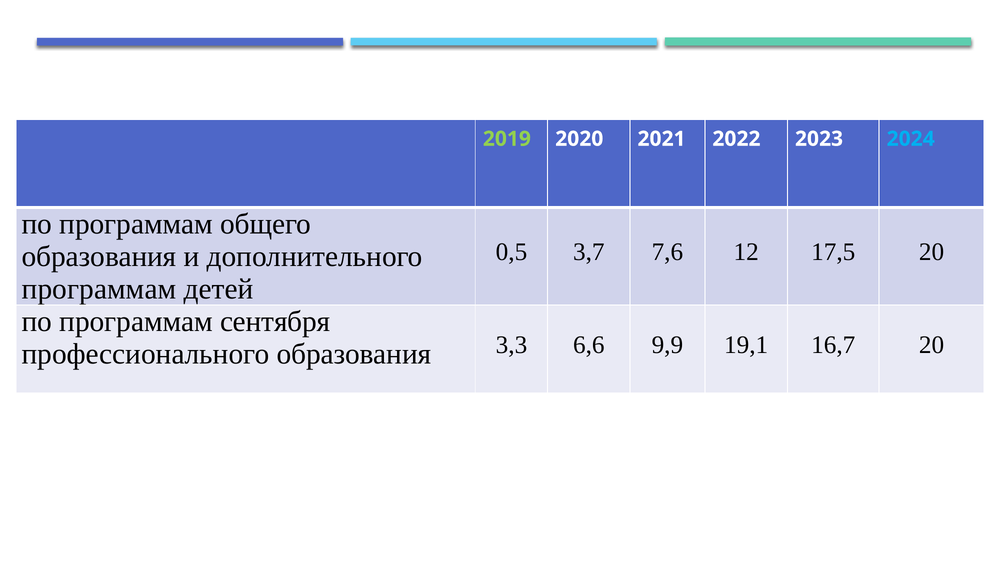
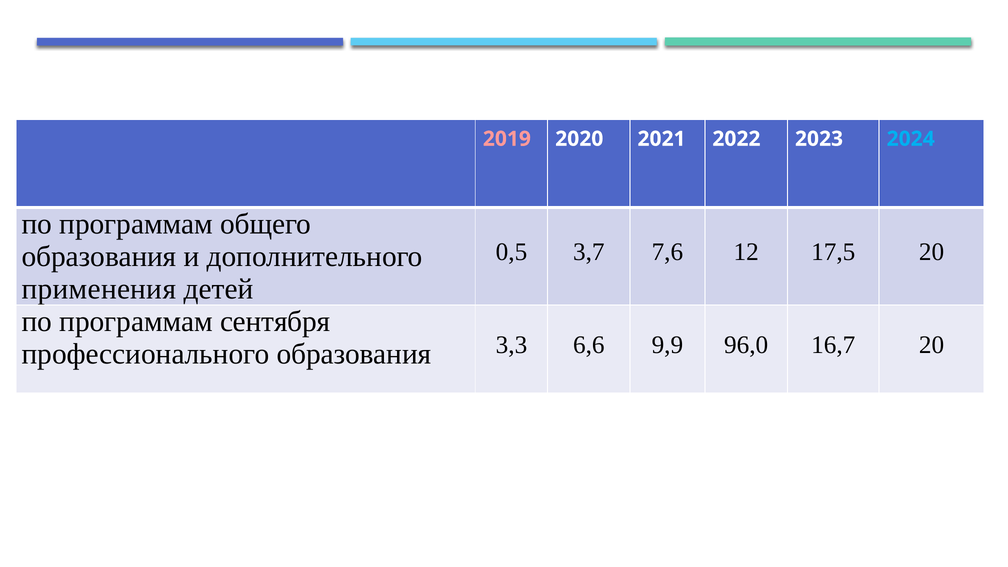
2019 colour: light green -> pink (507, 139)
программам: программам -> применения (99, 289)
19,1: 19,1 -> 96,0 (746, 345)
